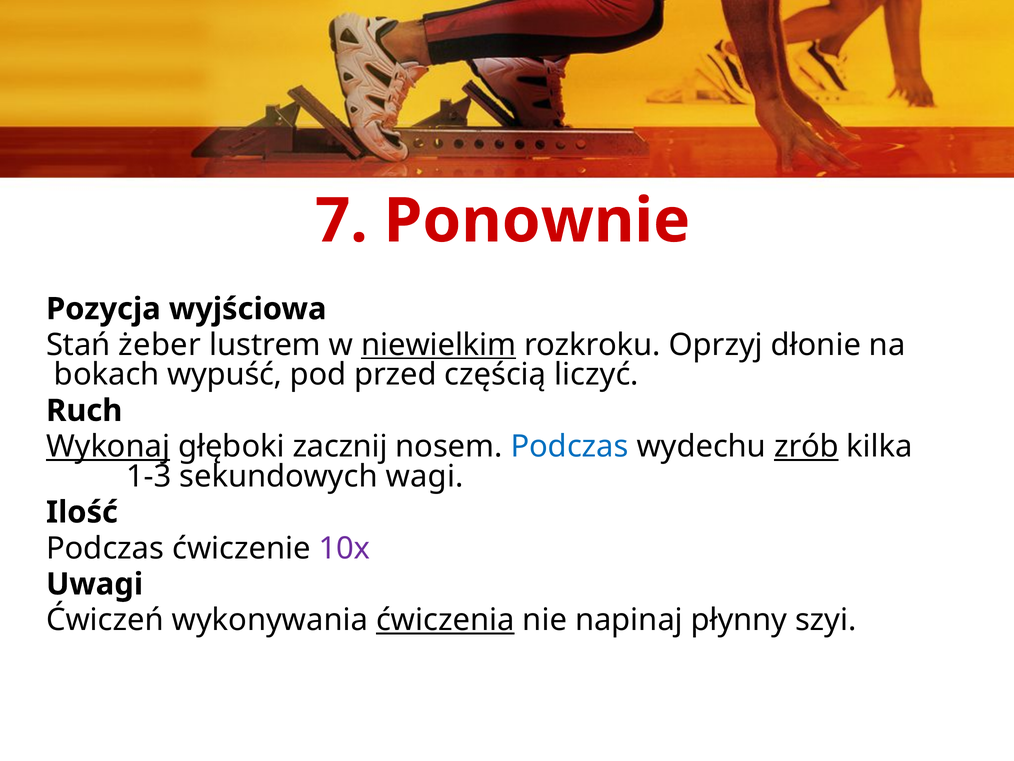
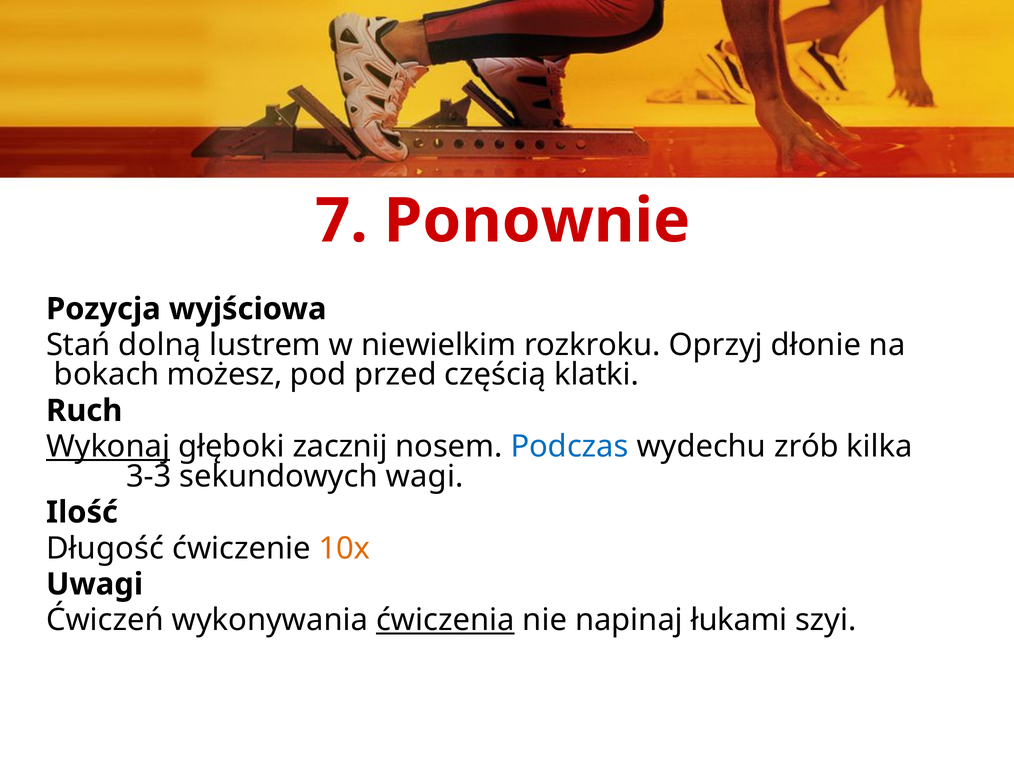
żeber: żeber -> dolną (160, 345)
niewielkim underline: present -> none (439, 345)
wypuść: wypuść -> możesz (225, 374)
liczyć: liczyć -> klatki (597, 374)
zrób underline: present -> none (806, 446)
1-3: 1-3 -> 3-3 (149, 476)
Podczas: Podczas -> Długość (105, 548)
10x colour: purple -> orange (345, 548)
płynny: płynny -> łukami (739, 620)
